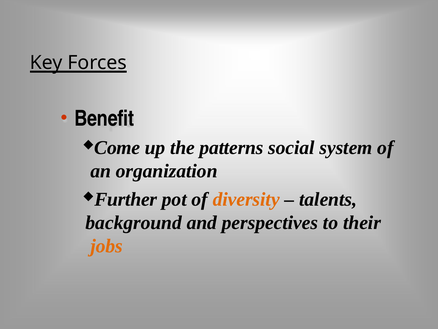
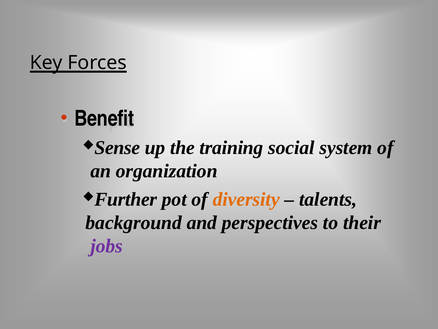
Come: Come -> Sense (117, 148)
patterns: patterns -> training (231, 148)
jobs colour: orange -> purple (107, 246)
